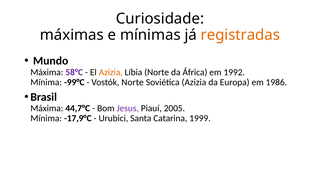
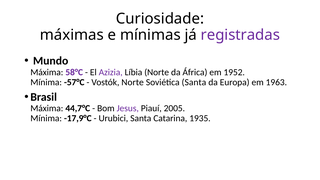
registradas colour: orange -> purple (240, 35)
Azizia colour: orange -> purple (111, 72)
1992: 1992 -> 1952 (234, 72)
-99°C: -99°C -> -57°C (74, 82)
Soviética Azizia: Azizia -> Santa (194, 82)
1986: 1986 -> 1963 (276, 82)
1999: 1999 -> 1935 (200, 118)
